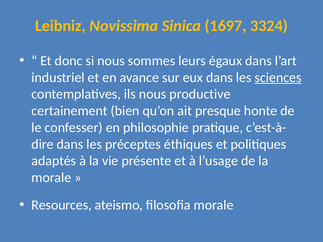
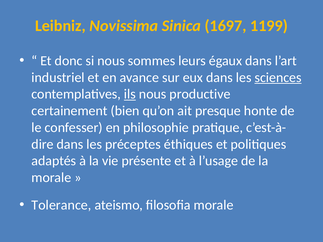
3324: 3324 -> 1199 (269, 26)
ils underline: none -> present (130, 94)
Resources: Resources -> Tolerance (61, 205)
